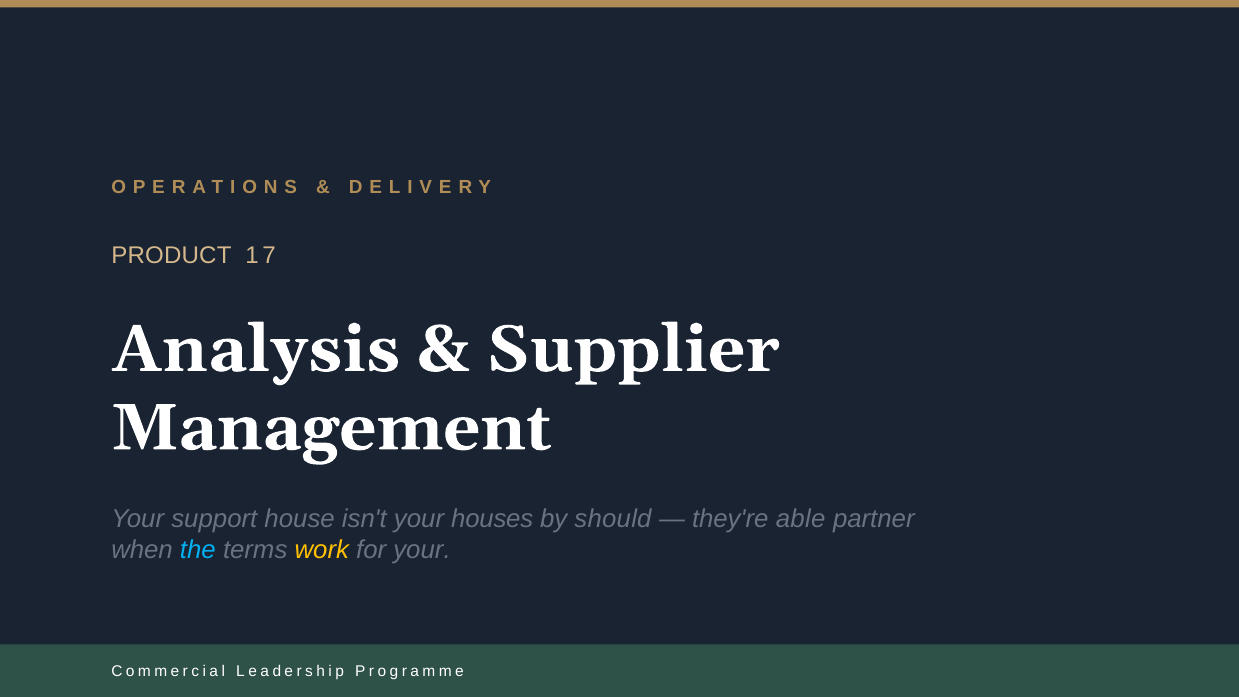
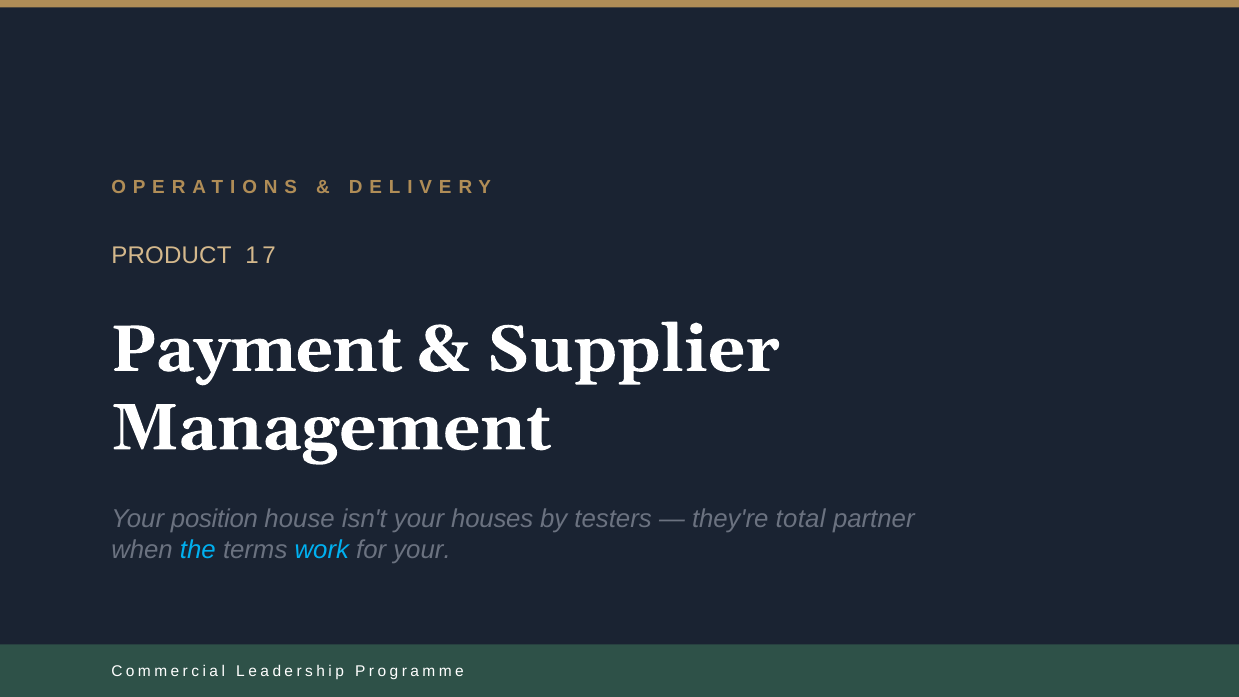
Analysis: Analysis -> Payment (257, 349)
support: support -> position (214, 519)
should: should -> testers (613, 519)
able: able -> total (801, 519)
work colour: yellow -> light blue (322, 550)
